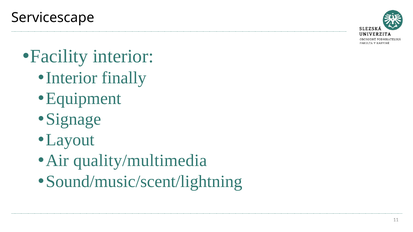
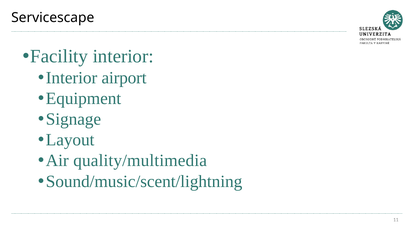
finally: finally -> airport (124, 78)
